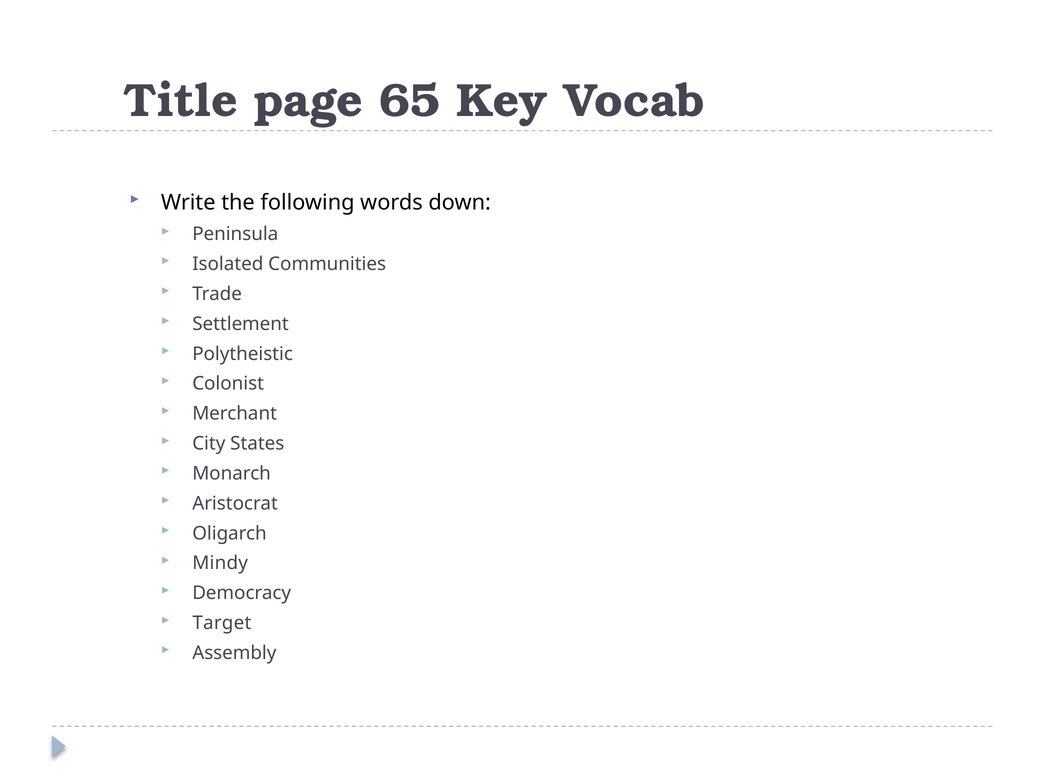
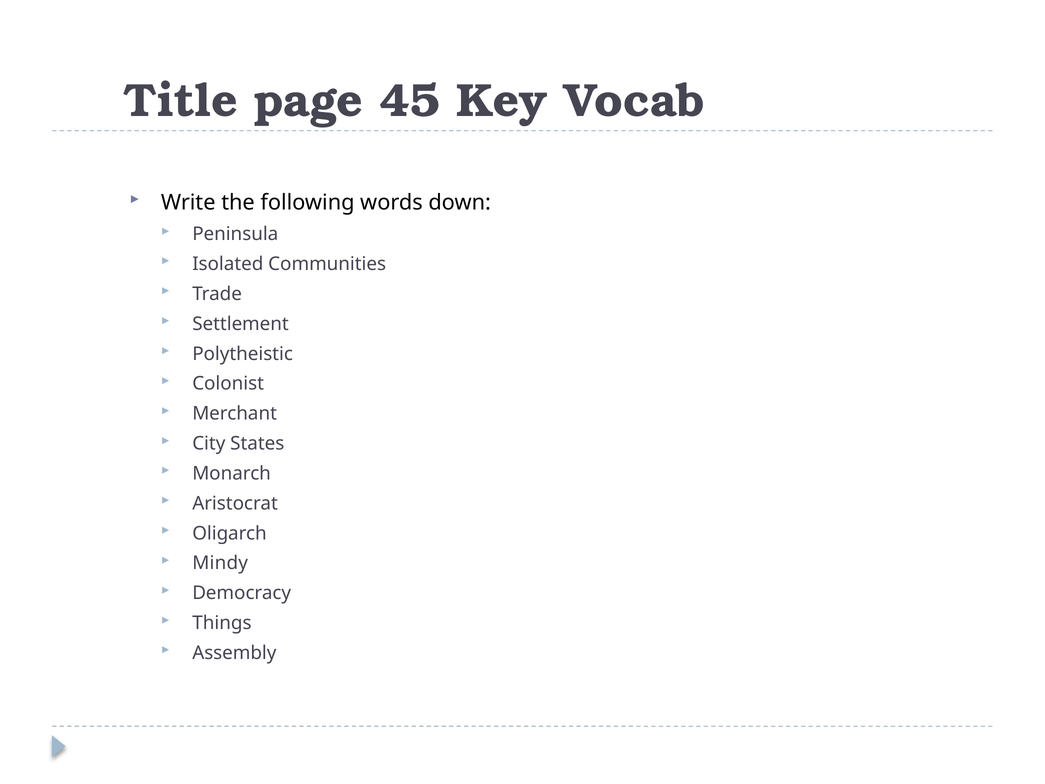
65: 65 -> 45 (410, 101)
Target: Target -> Things (222, 623)
